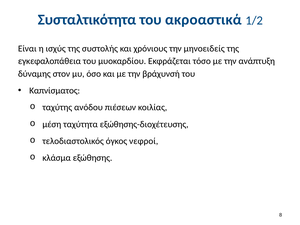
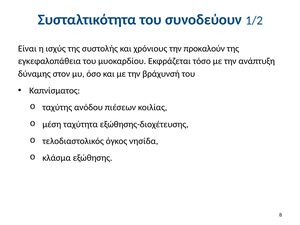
ακροαστικά: ακροαστικά -> συνοδεύουν (204, 20)
μηνοειδείς: μηνοειδείς -> προκαλούν (204, 49)
νεφροί: νεφροί -> νησίδα (144, 141)
